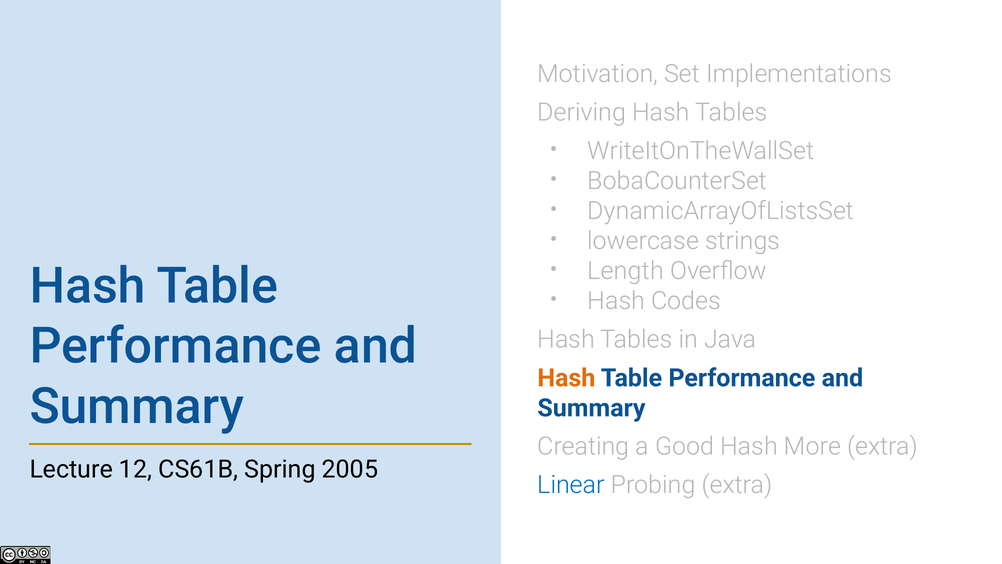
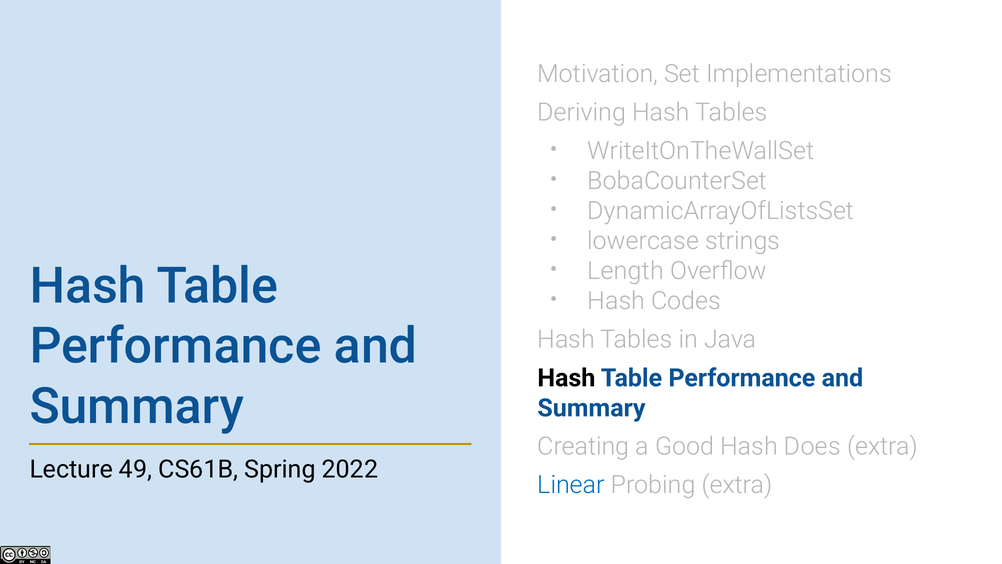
Hash colour: orange -> black (566, 378)
More: More -> Does (812, 446)
12: 12 -> 49 (136, 469)
2005: 2005 -> 2022 (350, 469)
